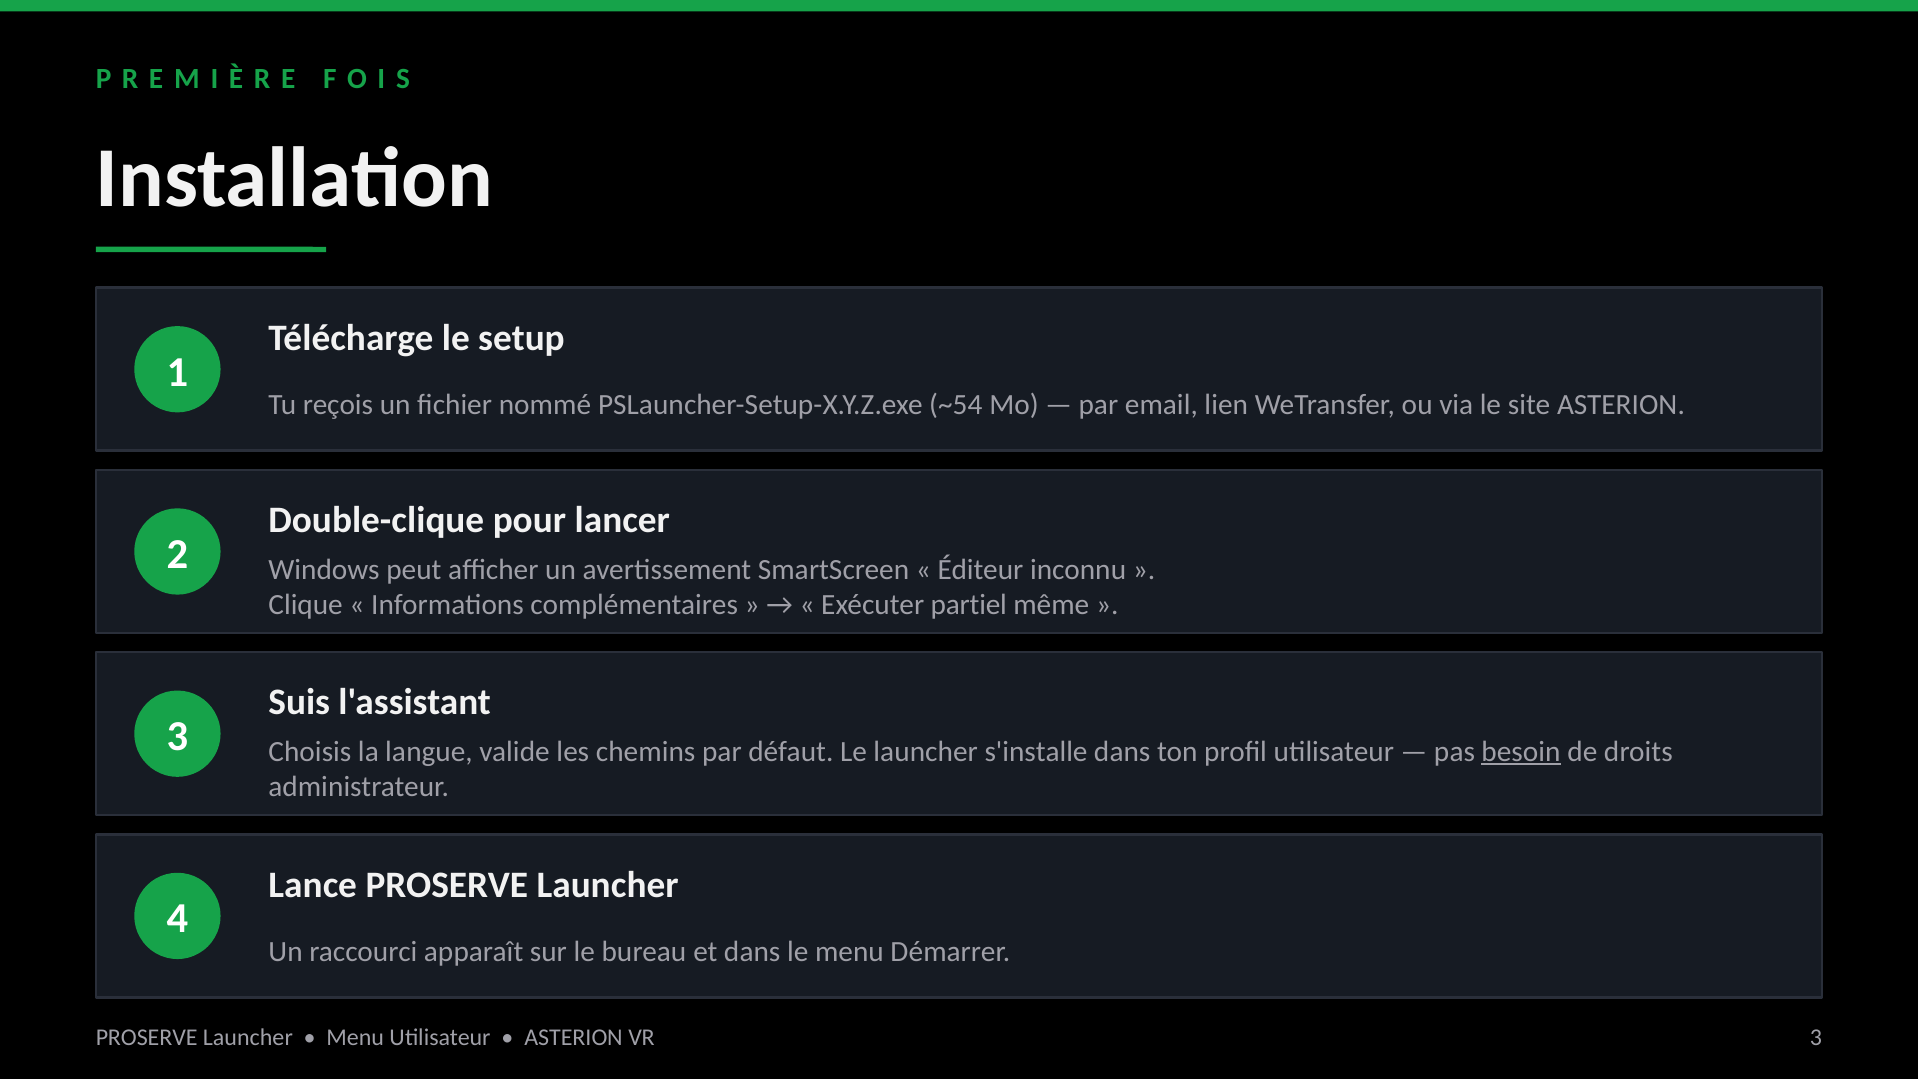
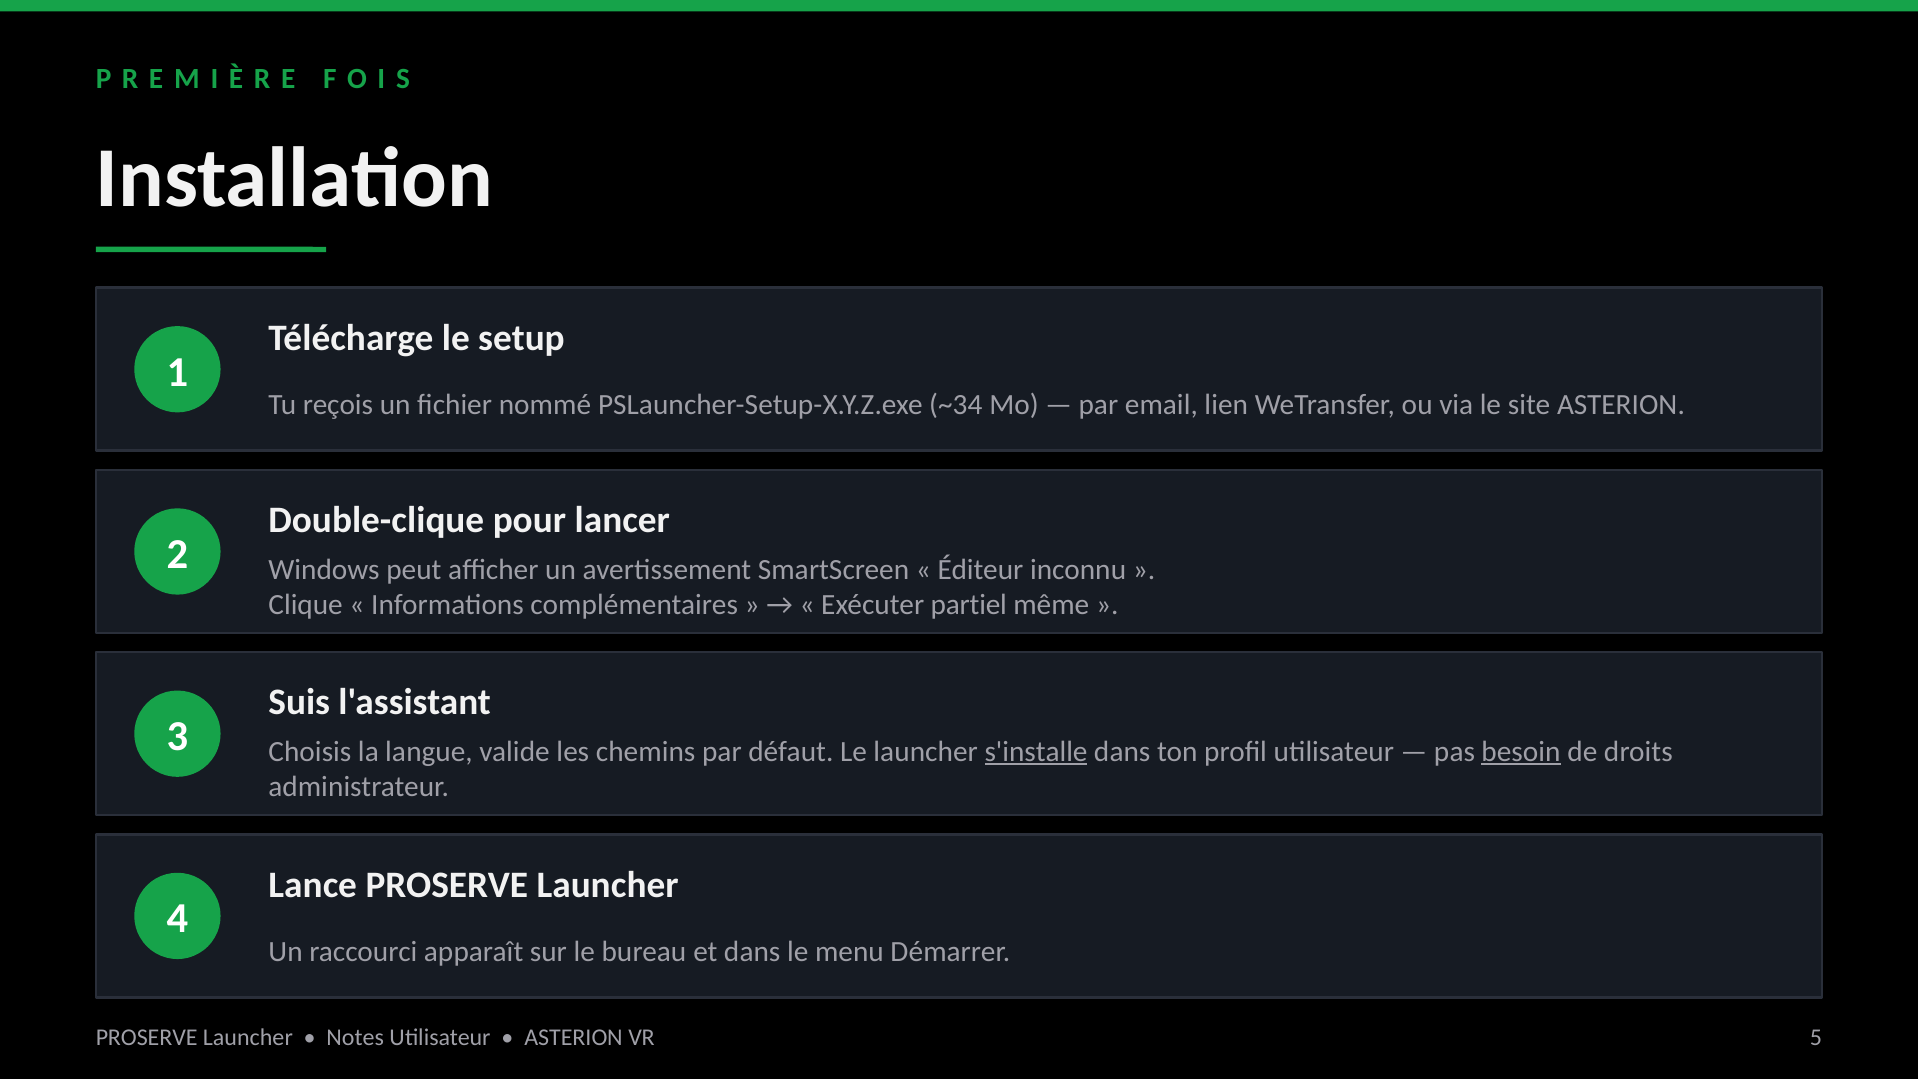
~54: ~54 -> ~34 (956, 405)
s'installe underline: none -> present (1036, 752)
Menu: Menu -> Notes (355, 1037)
VR 3: 3 -> 5 (1816, 1037)
